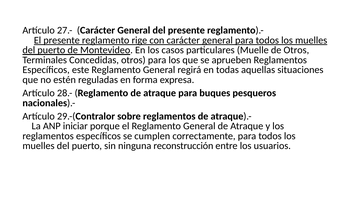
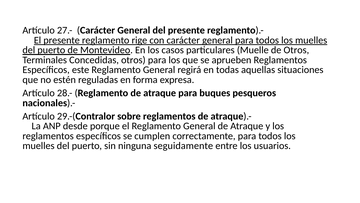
iniciar: iniciar -> desde (75, 126)
reconstrucción: reconstrucción -> seguidamente (183, 145)
